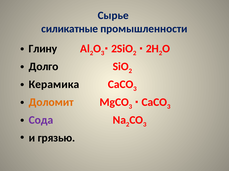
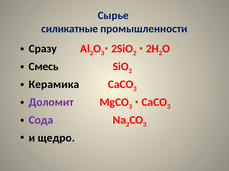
Глину: Глину -> Сразу (43, 49)
Долго: Долго -> Смесь (44, 67)
Доломит colour: orange -> purple (51, 103)
грязью: грязью -> щедро (56, 138)
